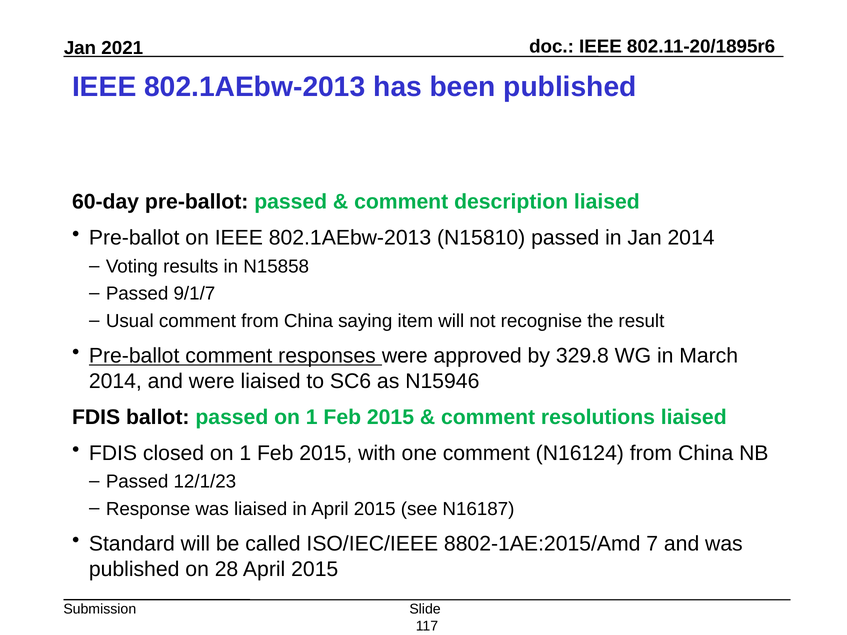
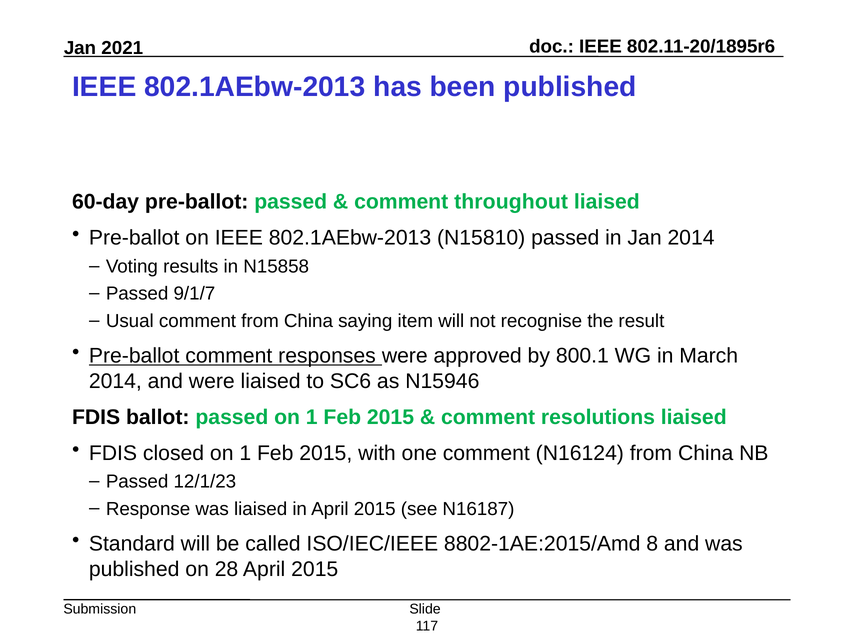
description: description -> throughout (511, 202)
329.8: 329.8 -> 800.1 (582, 356)
7: 7 -> 8 (652, 544)
